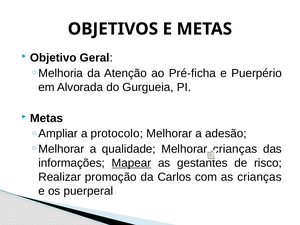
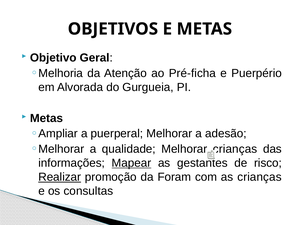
protocolo: protocolo -> puerperal (117, 134)
Realizar underline: none -> present (60, 177)
Carlos: Carlos -> Foram (174, 177)
puerperal: puerperal -> consultas (88, 191)
